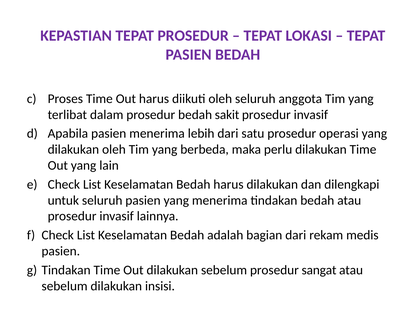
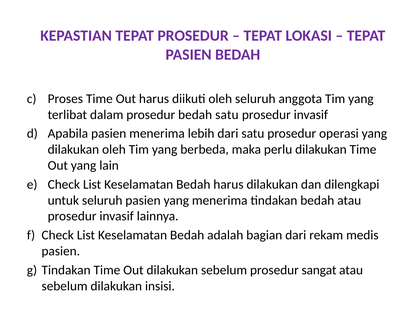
bedah sakit: sakit -> satu (227, 115)
